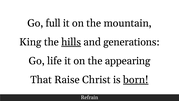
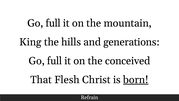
hills underline: present -> none (71, 42)
life: life -> full (55, 61)
appearing: appearing -> conceived (128, 61)
Raise: Raise -> Flesh (67, 79)
